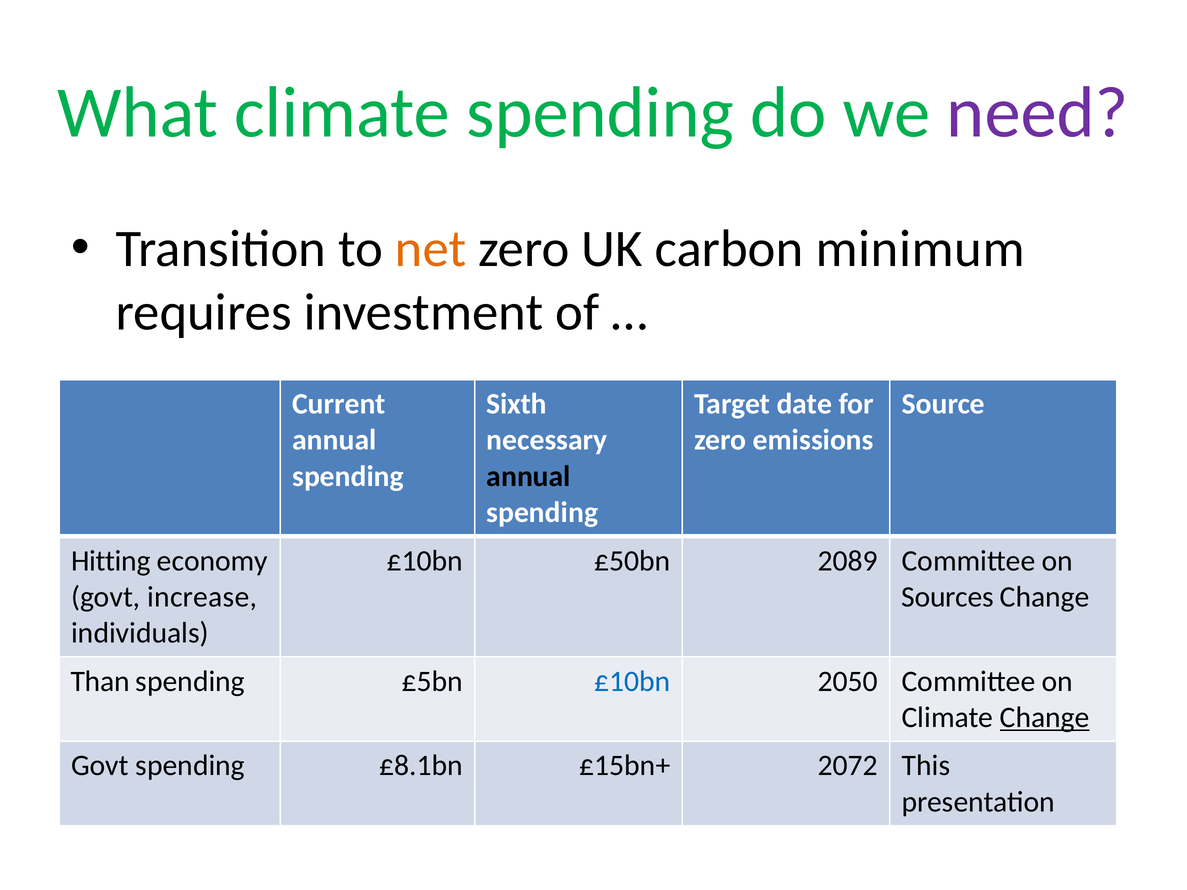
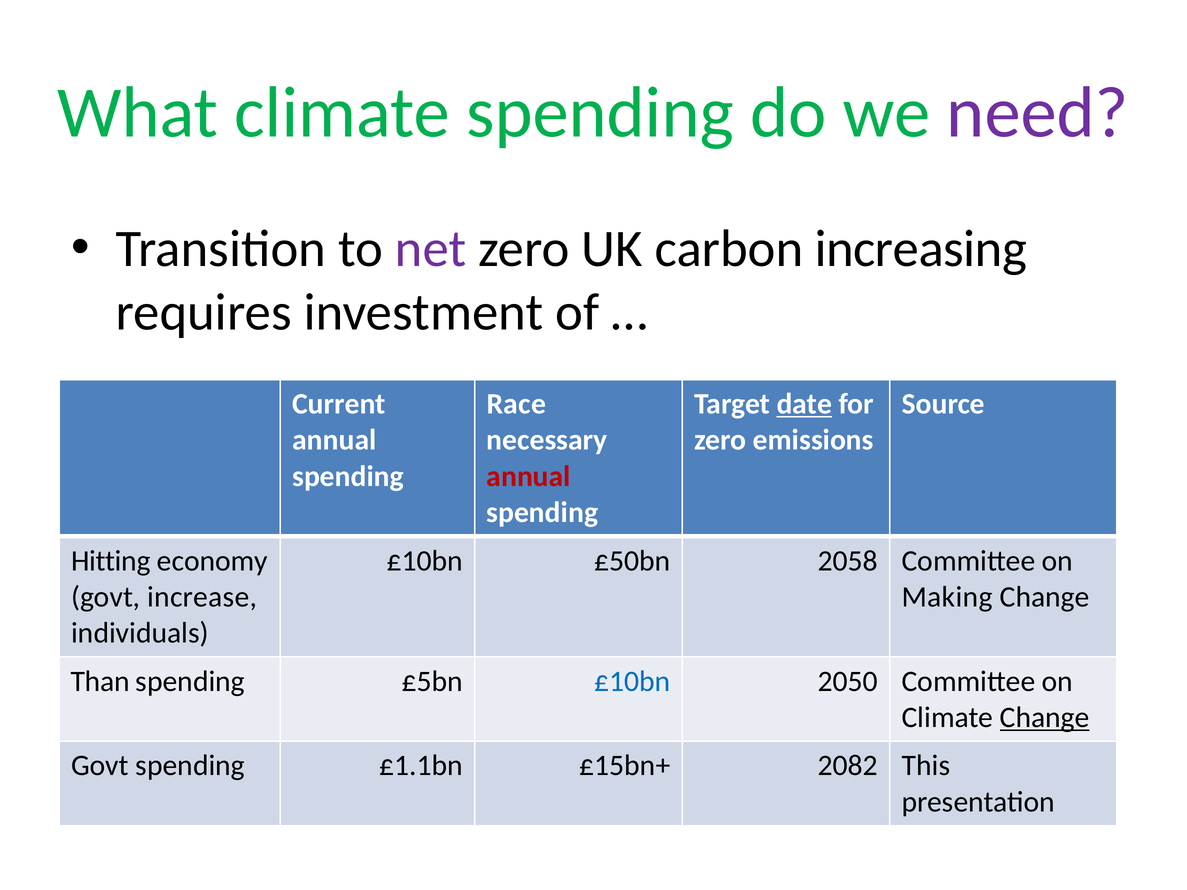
net colour: orange -> purple (431, 249)
minimum: minimum -> increasing (921, 249)
Sixth: Sixth -> Race (516, 404)
date underline: none -> present (804, 404)
annual colour: black -> red (529, 477)
2089: 2089 -> 2058 (848, 561)
Sources: Sources -> Making (947, 597)
£8.1bn: £8.1bn -> £1.1bn (421, 766)
2072: 2072 -> 2082 (848, 766)
